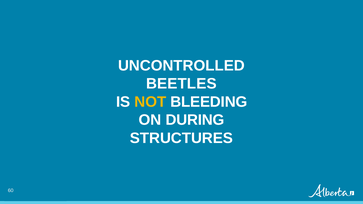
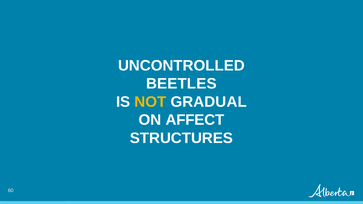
BLEEDING: BLEEDING -> GRADUAL (209, 102)
DURING: DURING -> AFFECT (195, 120)
